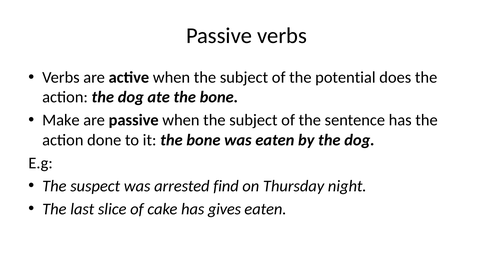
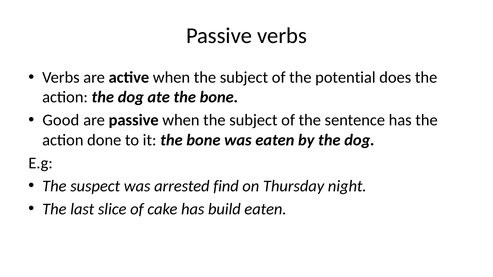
Make: Make -> Good (61, 120)
gives: gives -> build (224, 209)
